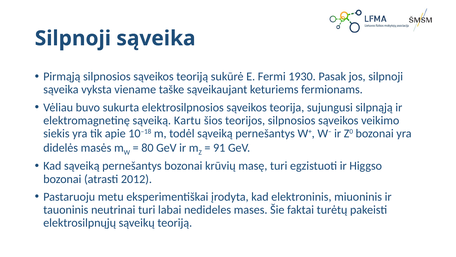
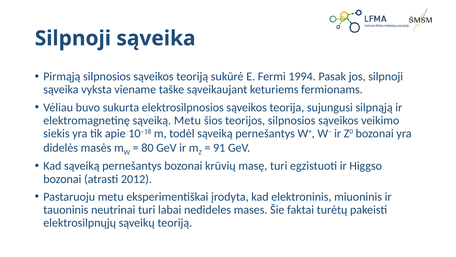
1930: 1930 -> 1994 (302, 76)
sąveiką Kartu: Kartu -> Metu (187, 120)
